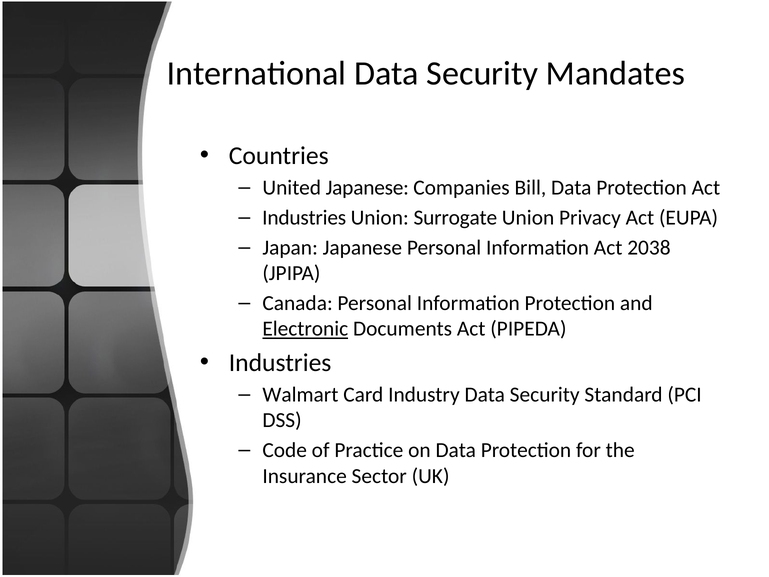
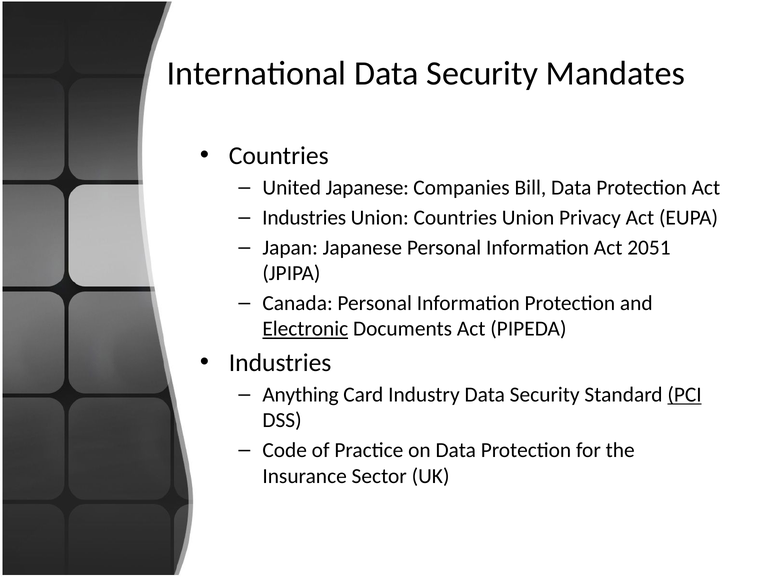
Union Surrogate: Surrogate -> Countries (455, 218)
2038: 2038 -> 2051 (649, 248)
Walmart: Walmart -> Anything (301, 395)
PCI underline: none -> present (685, 395)
